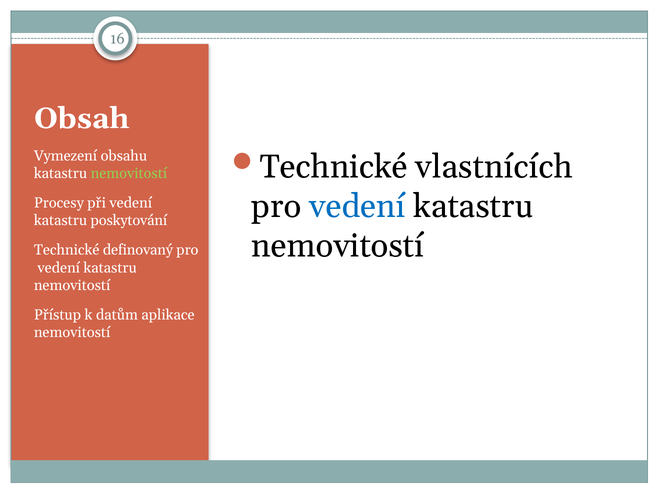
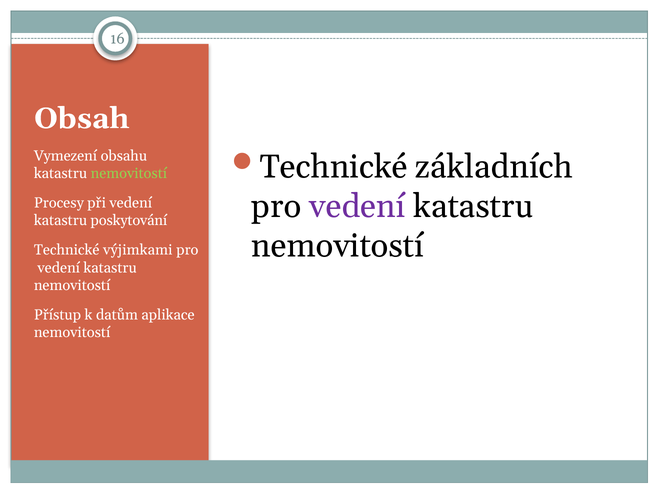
vlastnících: vlastnících -> základních (494, 167)
vedení colour: blue -> purple (357, 207)
definovaný: definovaný -> výjimkami (138, 250)
